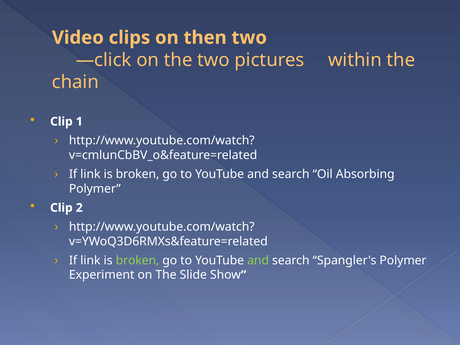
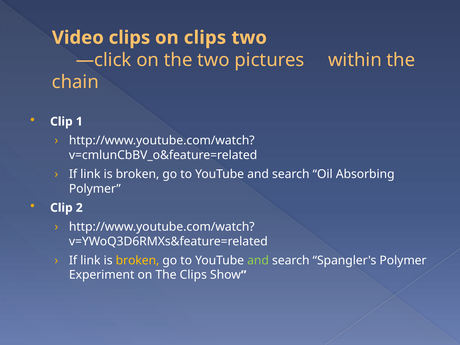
on then: then -> clips (205, 38)
broken colour: light green -> yellow (138, 260)
The Slide: Slide -> Clips (193, 275)
